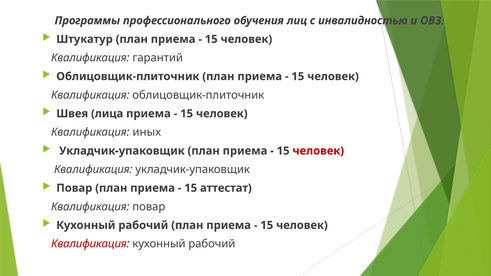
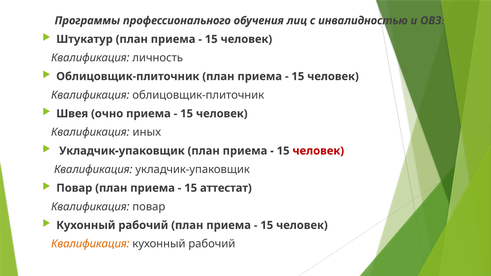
гарантий: гарантий -> личность (158, 58)
лица: лица -> очно (107, 114)
Квалификация colour: red -> orange (90, 244)
